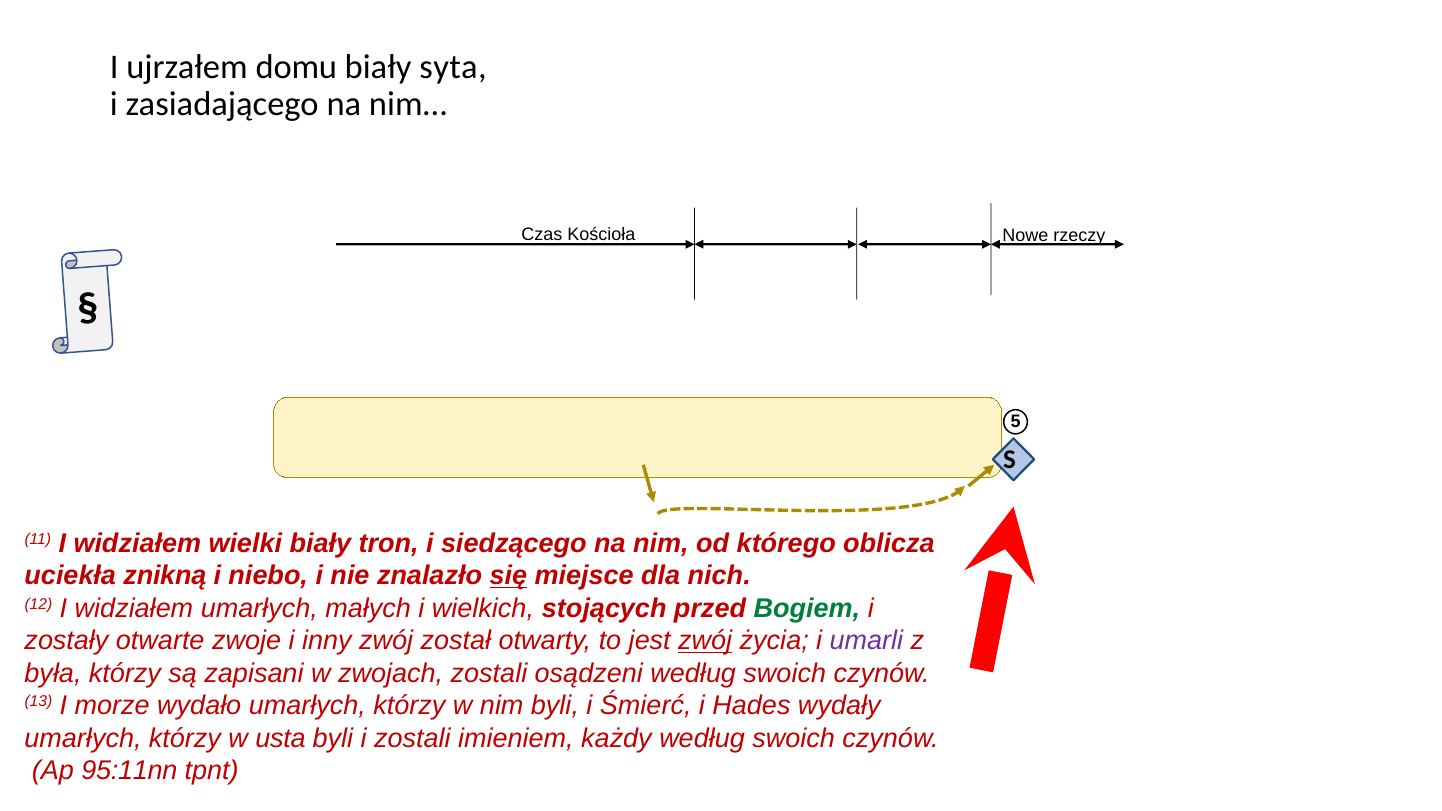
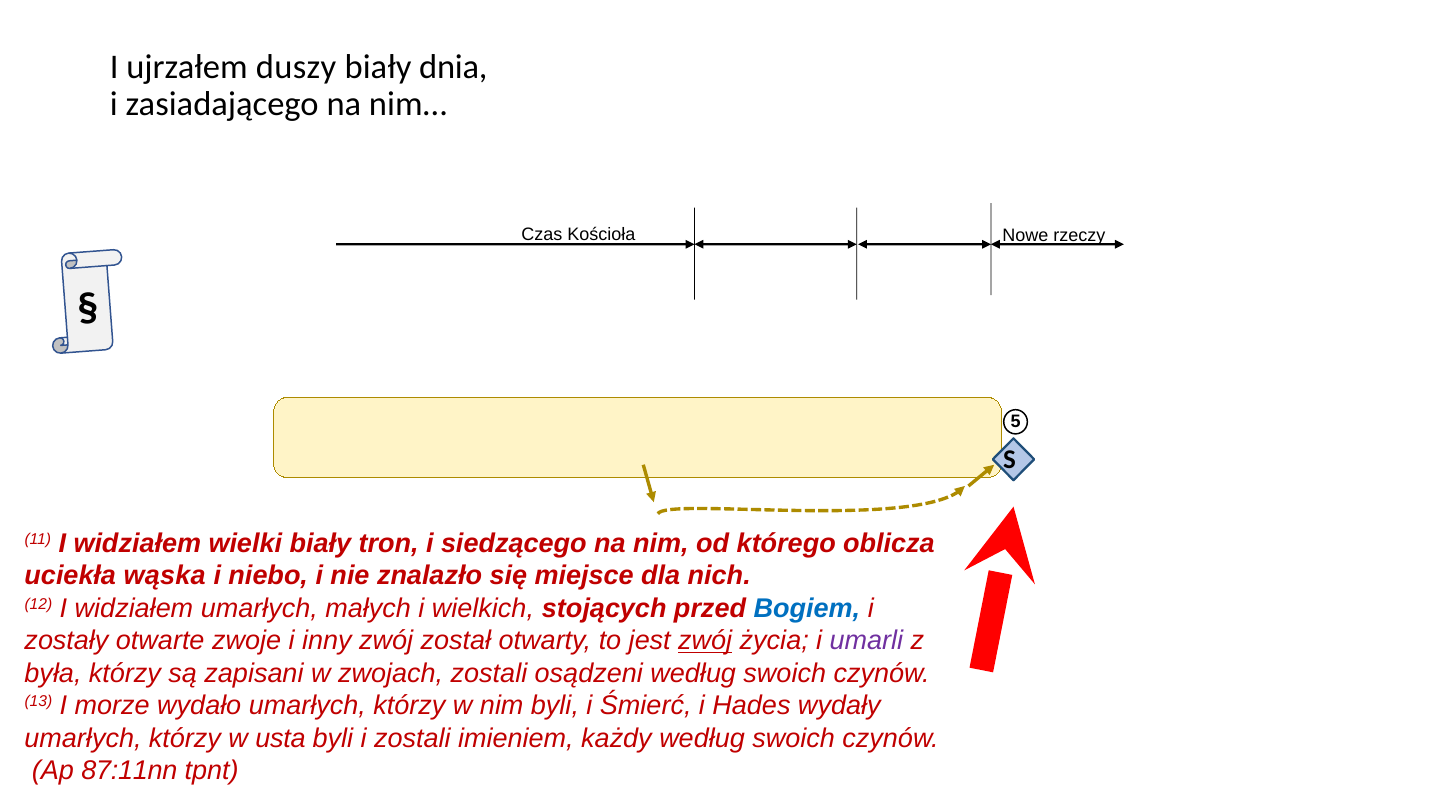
domu: domu -> duszy (296, 67)
syta: syta -> dnia (453, 67)
znikną: znikną -> wąska (165, 576)
się underline: present -> none (508, 576)
Bogiem colour: green -> blue (807, 608)
95:11nn: 95:11nn -> 87:11nn (129, 771)
